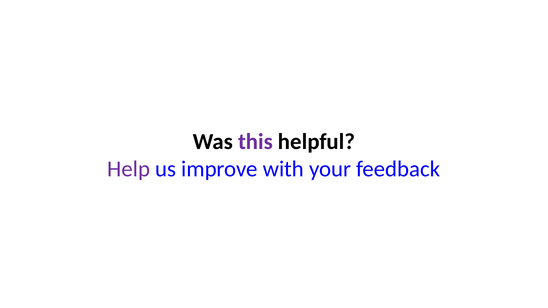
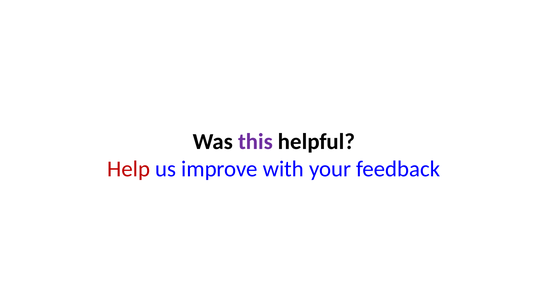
Help colour: purple -> red (129, 169)
